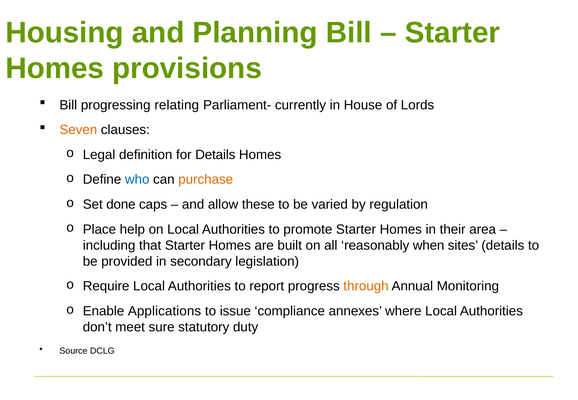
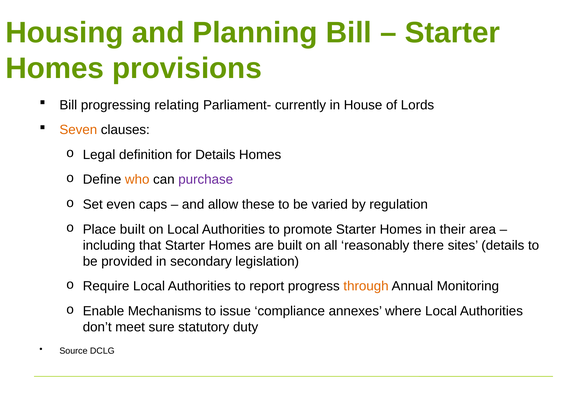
who colour: blue -> orange (137, 180)
purchase colour: orange -> purple (206, 180)
done: done -> even (121, 205)
Place help: help -> built (132, 229)
when: when -> there (429, 245)
Applications: Applications -> Mechanisms (165, 311)
